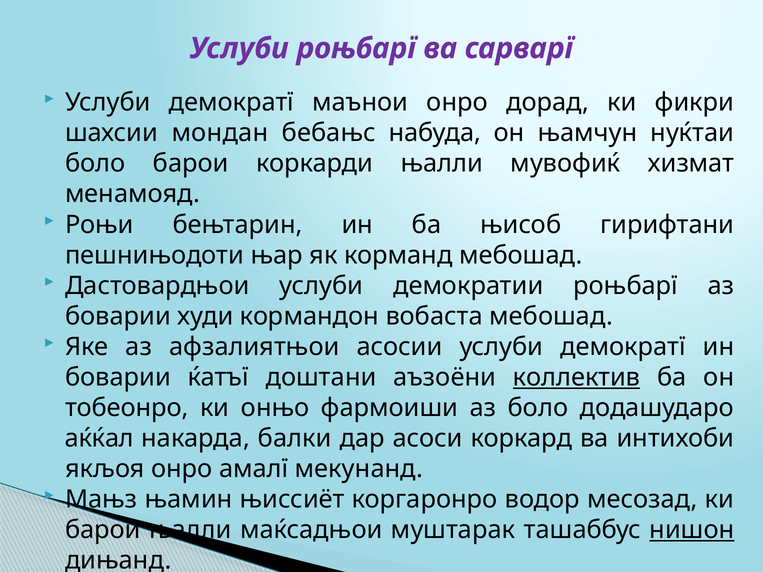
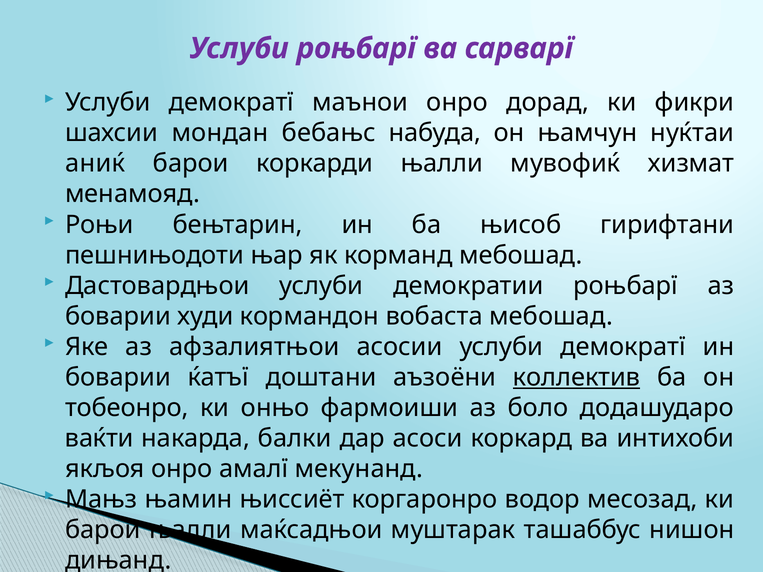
боло: боло -> аниќ (95, 164)
аќќал: аќќал -> ваќти (99, 438)
нишон underline: present -> none (692, 530)
